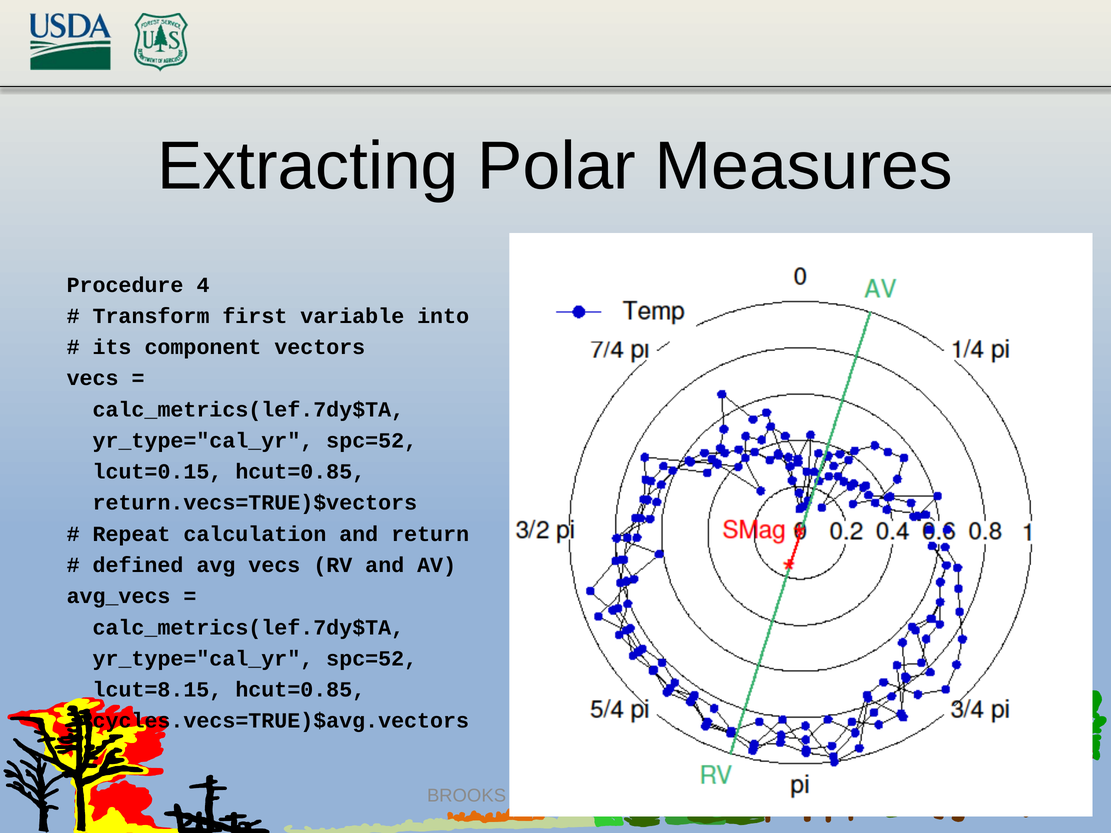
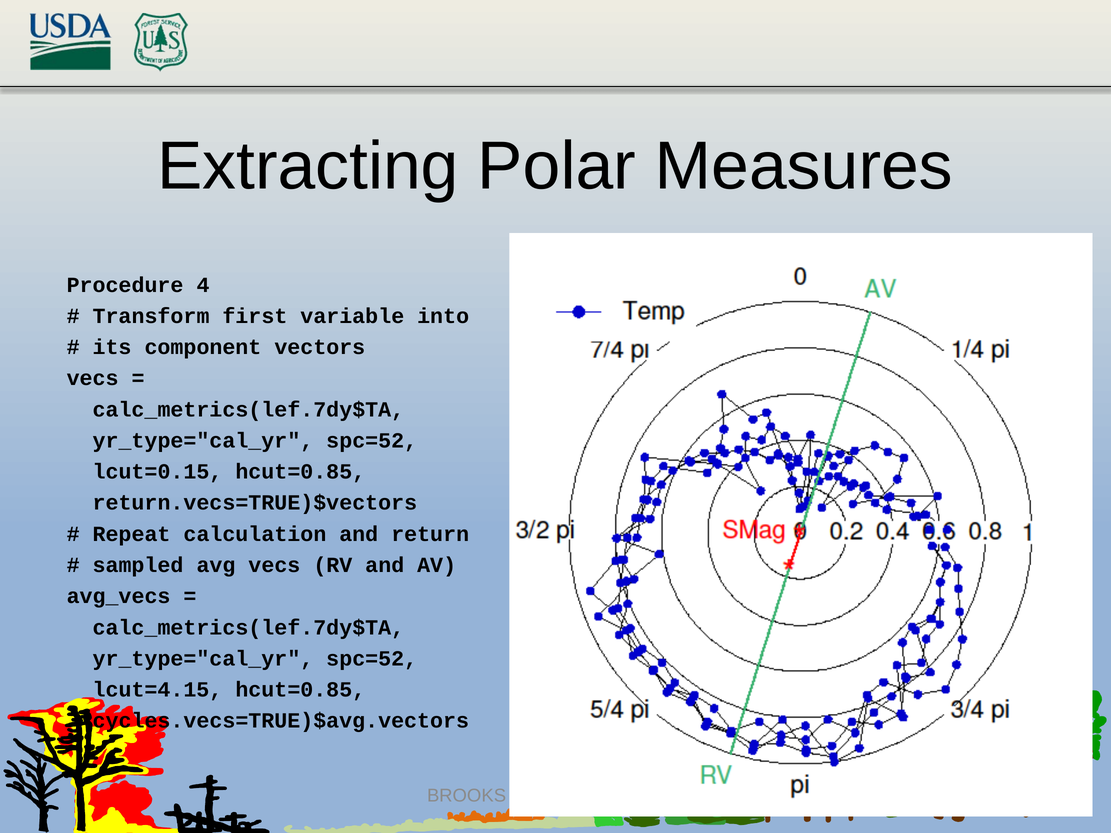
defined: defined -> sampled (138, 565)
lcut=8.15: lcut=8.15 -> lcut=4.15 (157, 690)
